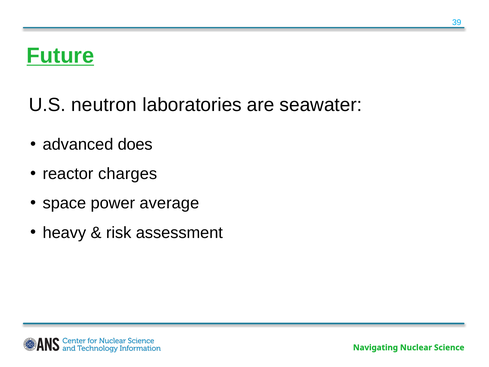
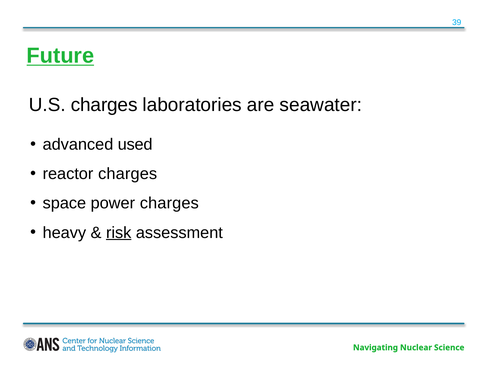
U.S neutron: neutron -> charges (104, 105)
does: does -> used (135, 144)
power average: average -> charges (169, 203)
risk underline: none -> present (119, 232)
